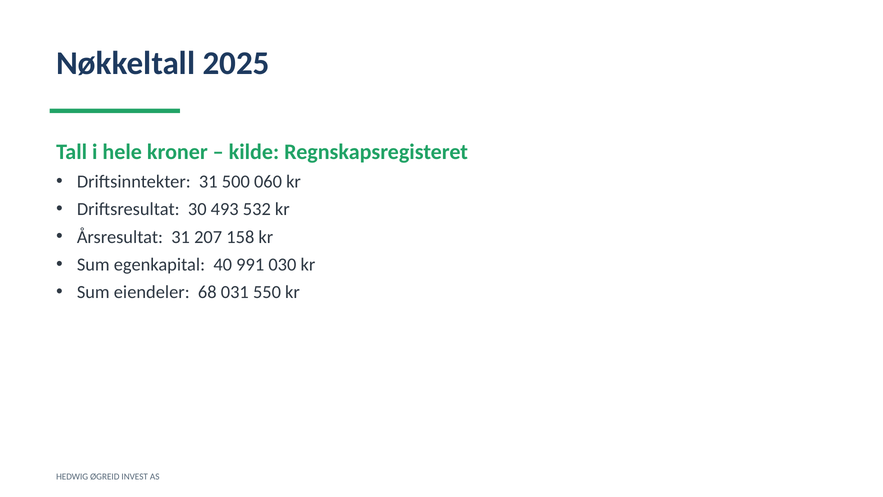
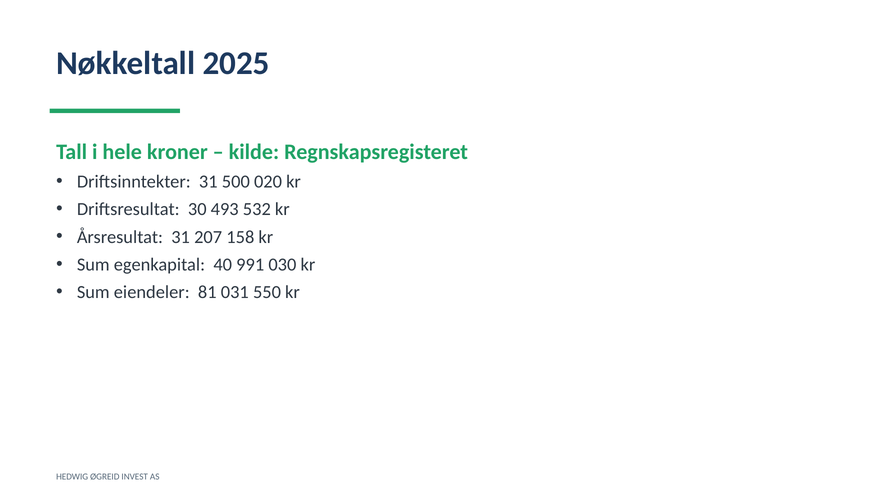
060: 060 -> 020 (268, 182)
68: 68 -> 81 (207, 292)
